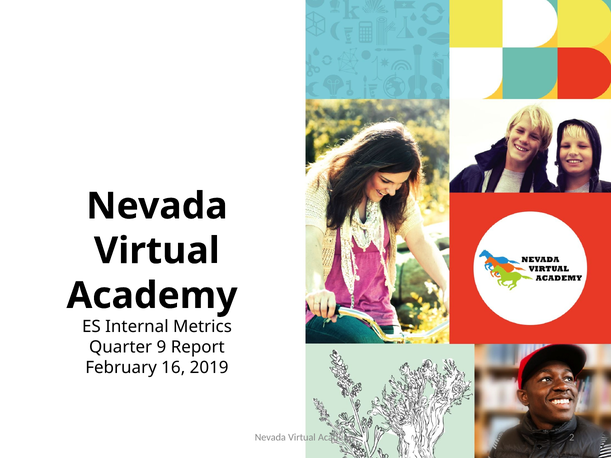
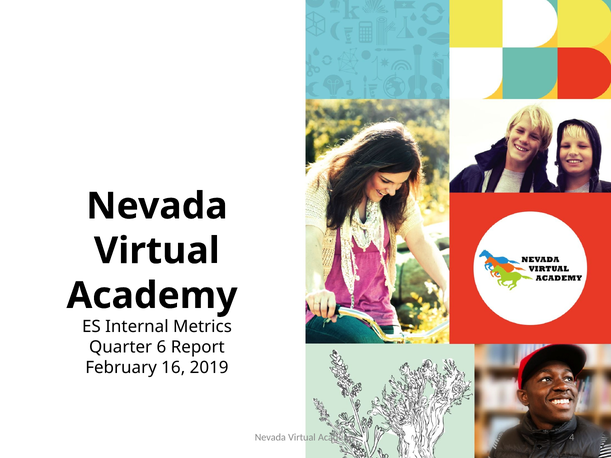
9: 9 -> 6 (161, 347)
2: 2 -> 4 (572, 438)
